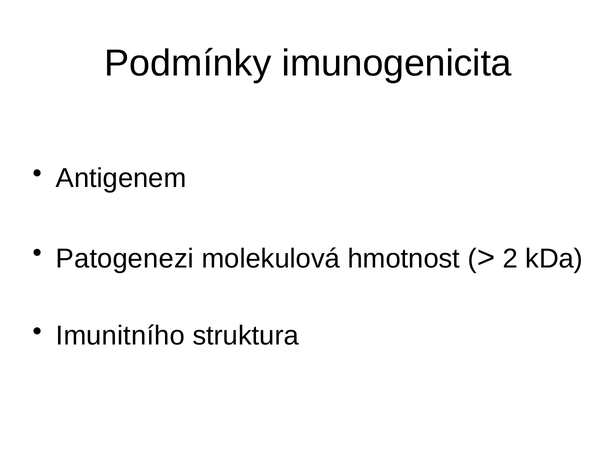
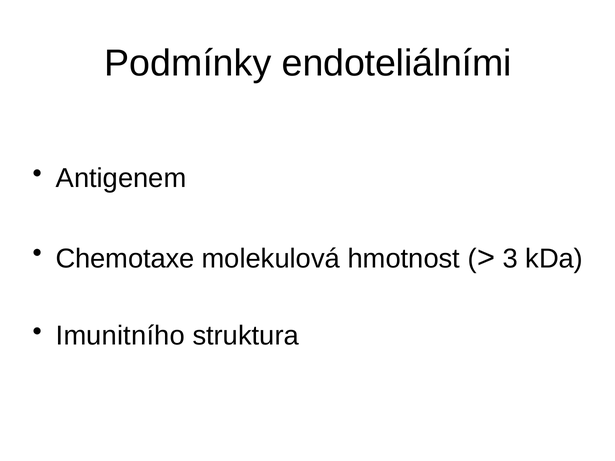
imunogenicita: imunogenicita -> endoteliálními (397, 63)
Patogenezi: Patogenezi -> Chemotaxe (125, 259)
2: 2 -> 3 (510, 259)
